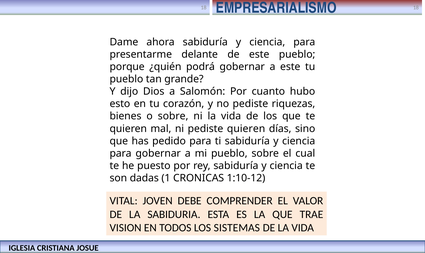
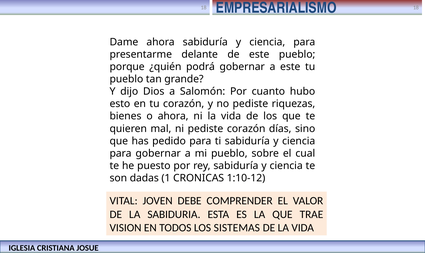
o sobre: sobre -> ahora (173, 116)
pediste quieren: quieren -> corazón (246, 129)
